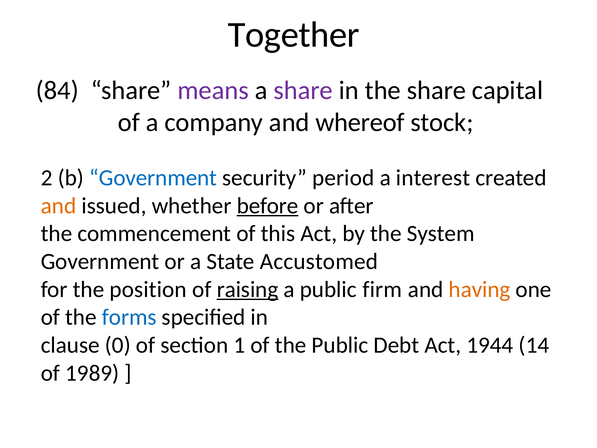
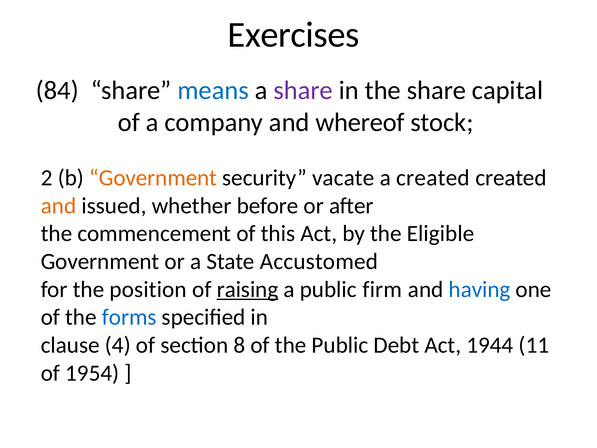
Together: Together -> Exercises (294, 35)
means colour: purple -> blue (213, 90)
Government colour: blue -> orange (153, 178)
period: period -> vacate (343, 178)
a interest: interest -> created (433, 178)
before underline: present -> none (268, 206)
System: System -> Eligible (441, 233)
having colour: orange -> blue (479, 289)
0: 0 -> 4 (118, 345)
1: 1 -> 8 (239, 345)
14: 14 -> 11 (534, 345)
1989: 1989 -> 1954 (92, 373)
